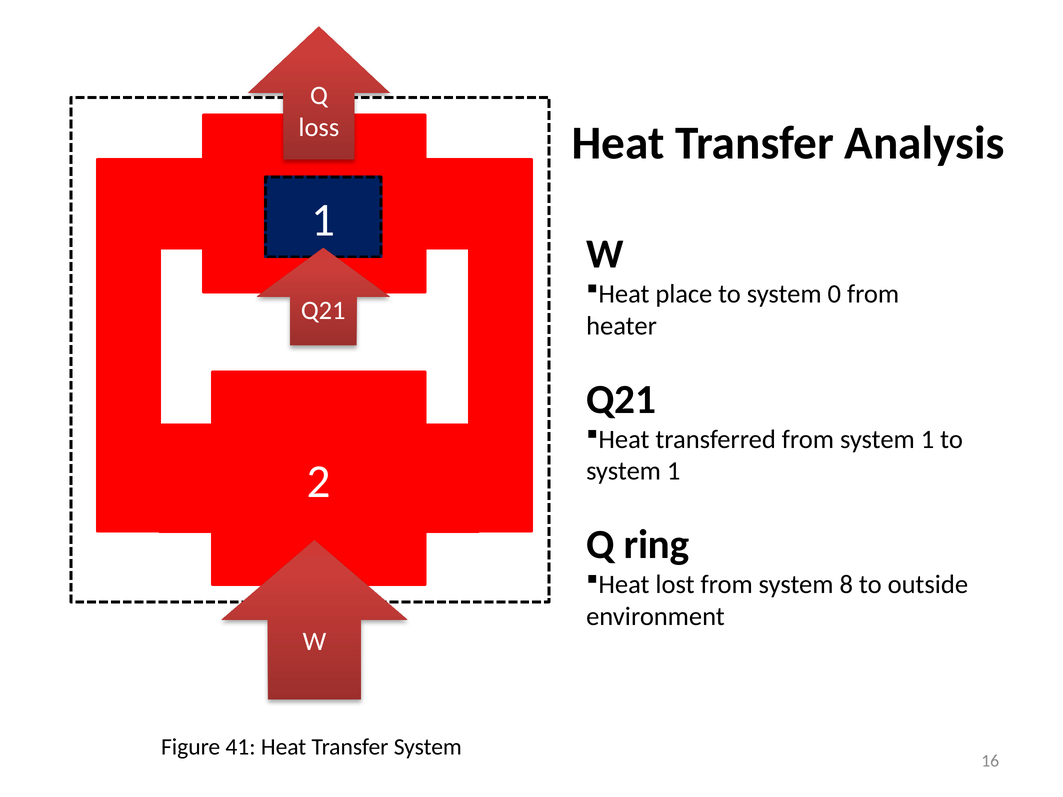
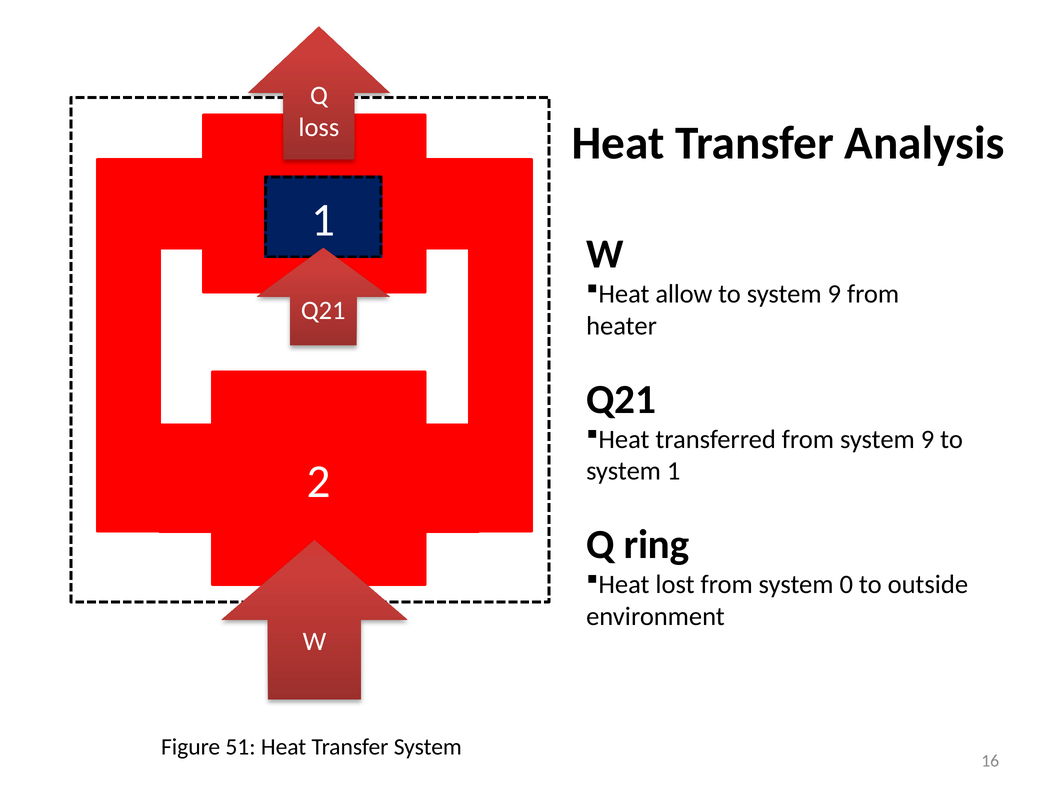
place: place -> allow (684, 294)
to system 0: 0 -> 9 (834, 294)
from system 1: 1 -> 9 (927, 439)
8: 8 -> 0 (846, 585)
41: 41 -> 51 (241, 747)
